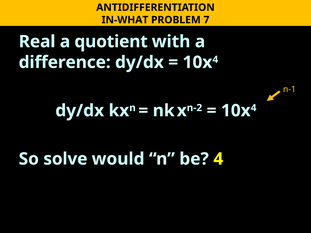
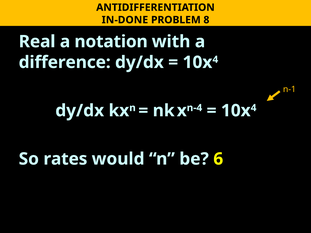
IN-WHAT: IN-WHAT -> IN-DONE (125, 20)
7: 7 -> 8 (206, 20)
quotient: quotient -> notation (111, 42)
n-2: n-2 -> n-4 (194, 108)
solve: solve -> rates (65, 159)
be 4: 4 -> 6 (218, 159)
